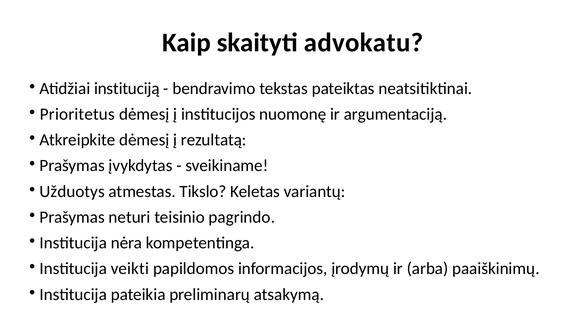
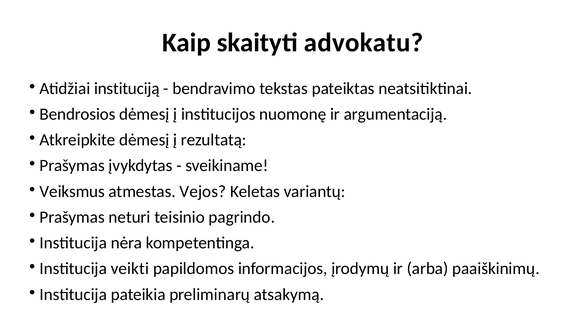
Prioritetus: Prioritetus -> Bendrosios (78, 114)
Užduotys: Užduotys -> Veiksmus (72, 191)
Tikslo: Tikslo -> Vejos (203, 191)
